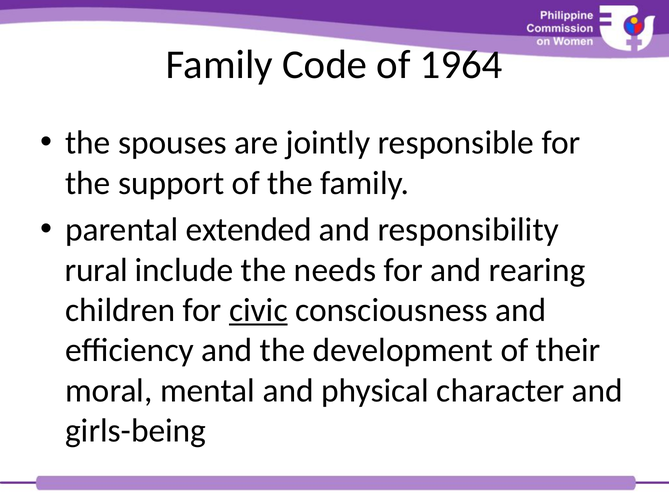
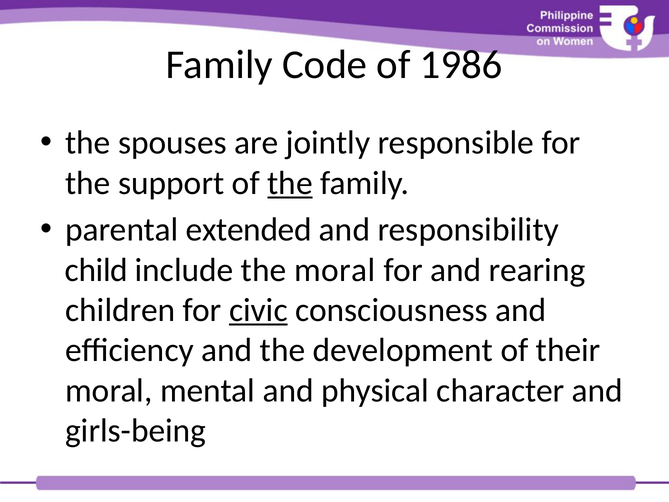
1964: 1964 -> 1986 (461, 65)
the underline: none -> present (290, 183)
rural: rural -> child (96, 270)
the needs: needs -> moral (335, 270)
